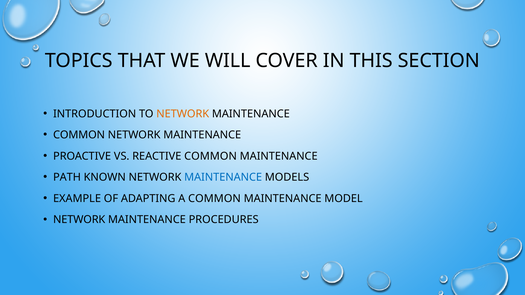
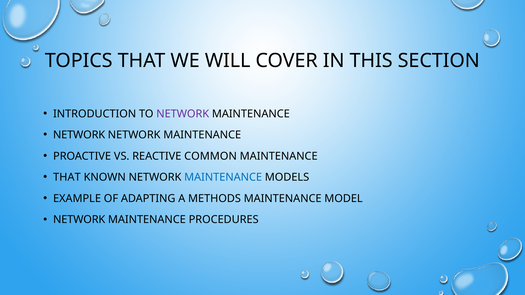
NETWORK colour: orange -> purple (183, 114)
COMMON: COMMON -> NETWORK (79, 135)
PATH: PATH -> THAT (67, 178)
A COMMON: COMMON -> METHODS (215, 199)
